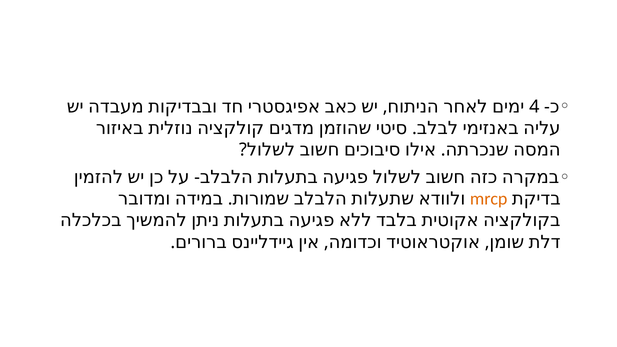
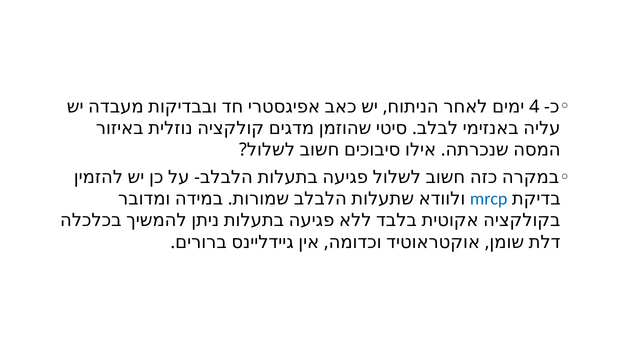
mrcp colour: orange -> blue (489, 199)
